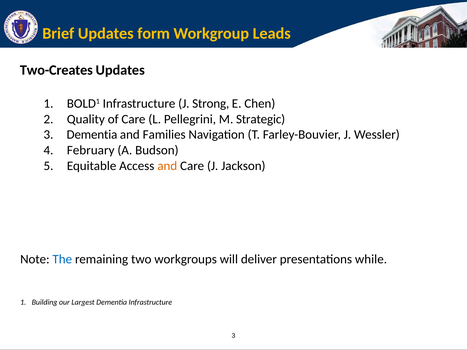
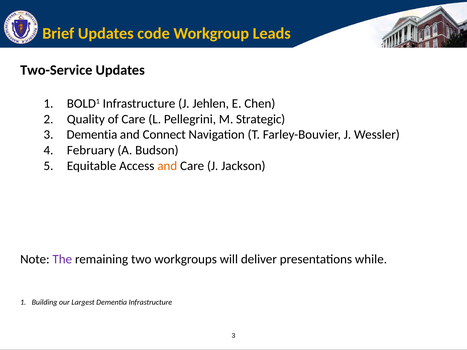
form: form -> code (154, 34)
Two-Creates: Two-Creates -> Two-Service (56, 70)
Strong: Strong -> Jehlen (211, 104)
Families: Families -> Connect (164, 135)
The colour: blue -> purple (62, 259)
